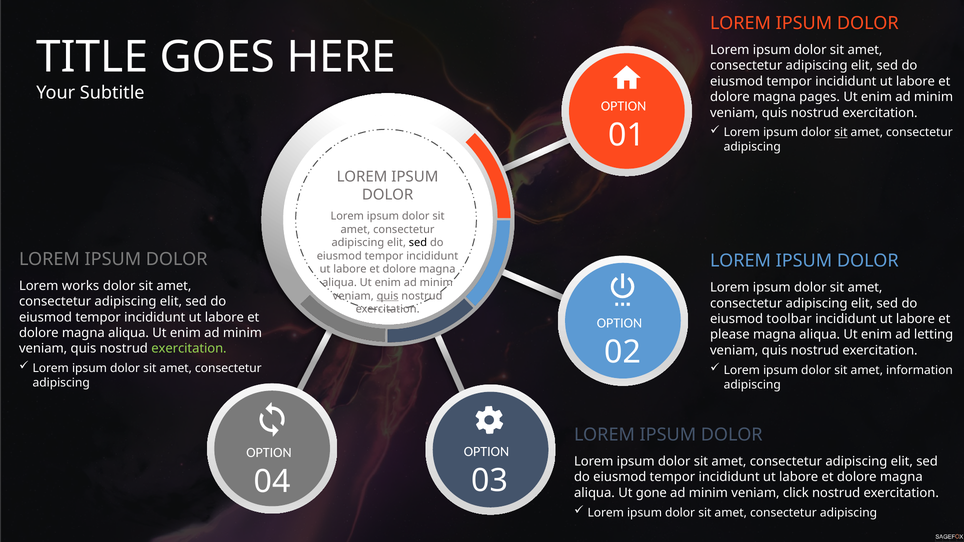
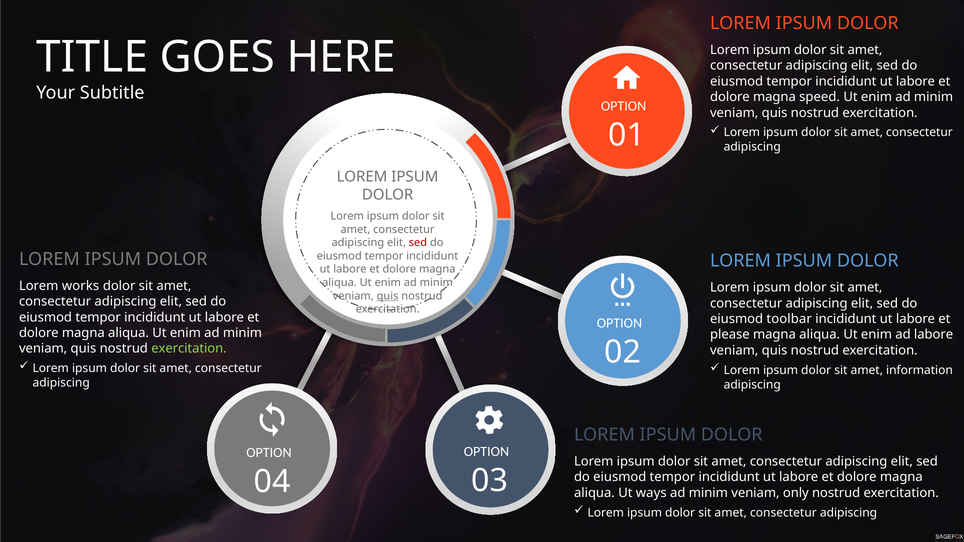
pages: pages -> speed (820, 97)
sit underline: present -> none (841, 133)
sed colour: black -> red (418, 243)
ad letting: letting -> labore (934, 335)
gone: gone -> ways (651, 493)
click: click -> only (796, 493)
